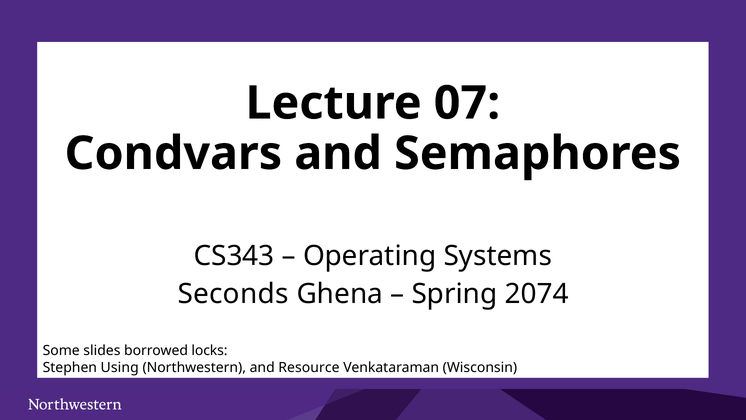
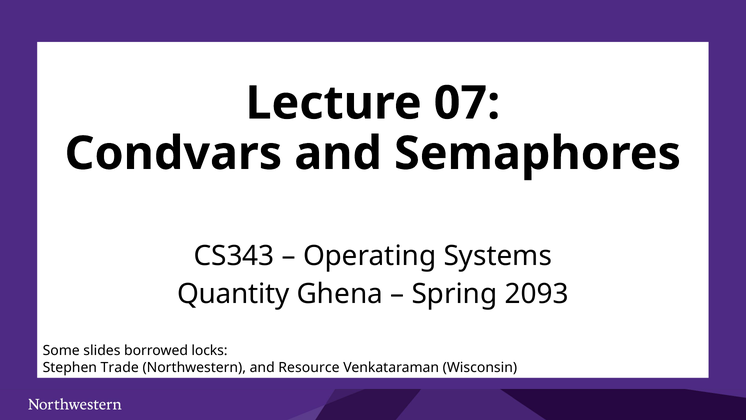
Seconds: Seconds -> Quantity (233, 294)
2074: 2074 -> 2093 (537, 294)
Using: Using -> Trade (120, 367)
